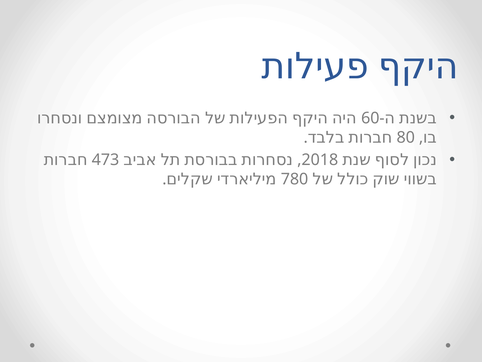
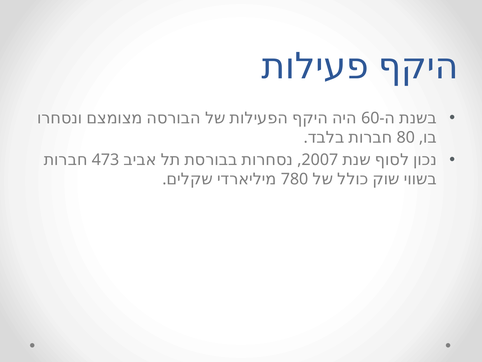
2018: 2018 -> 2007 (320, 160)
